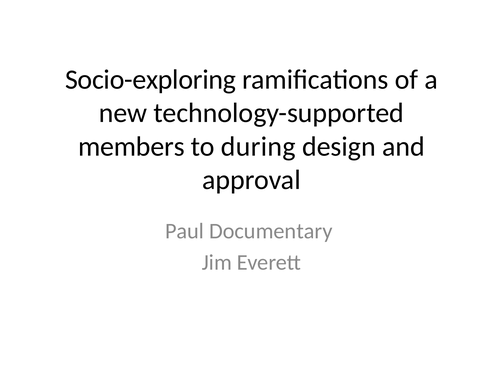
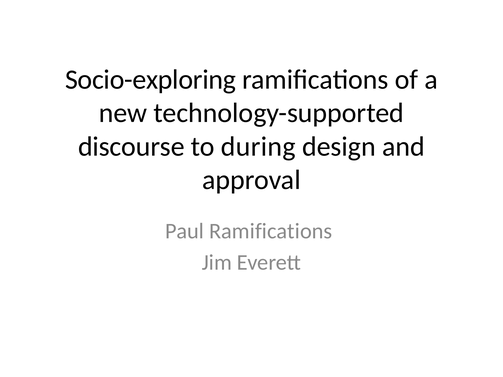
members: members -> discourse (131, 147)
Paul Documentary: Documentary -> Ramifications (271, 231)
